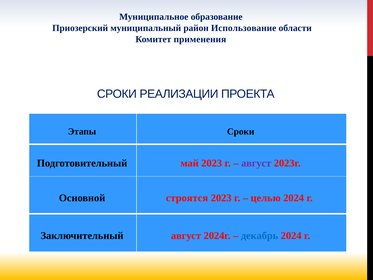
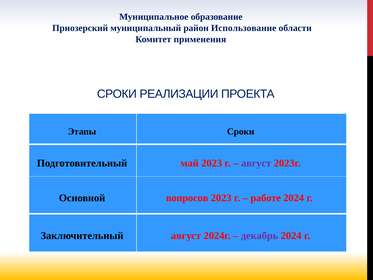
строятся: строятся -> вопросов (187, 198)
целью: целью -> работе (266, 198)
декабрь colour: blue -> purple (260, 235)
